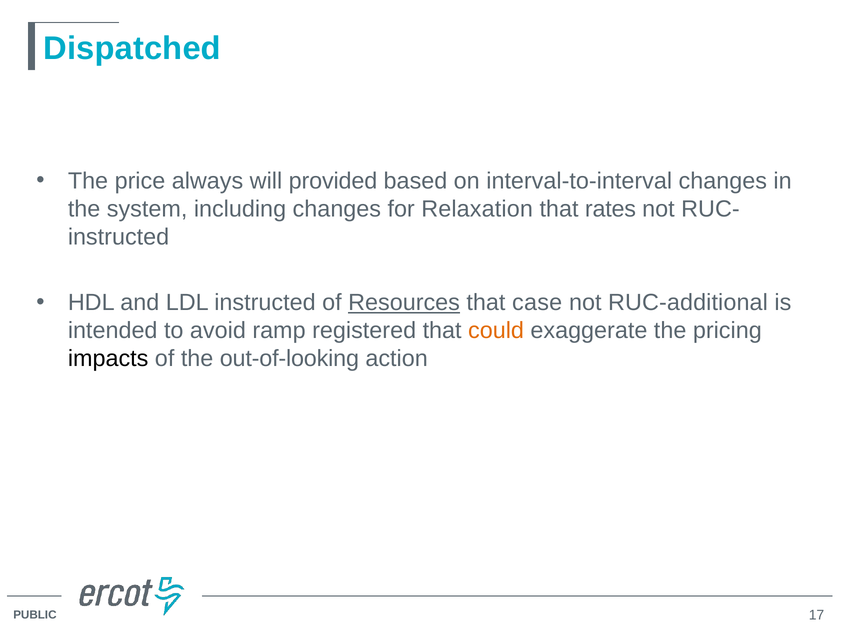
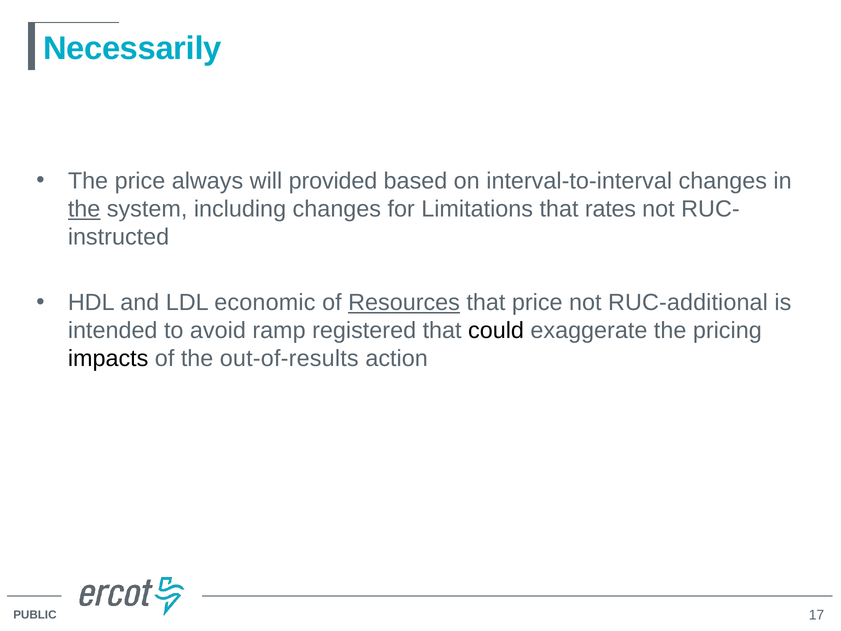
Dispatched: Dispatched -> Necessarily (132, 48)
the underline: none -> present (84, 209)
Relaxation: Relaxation -> Limitations (477, 209)
LDL instructed: instructed -> economic (265, 302)
that case: case -> price (537, 302)
could colour: orange -> black (496, 331)
out-of-looking: out-of-looking -> out-of-results (289, 359)
